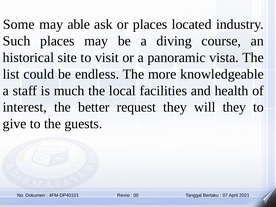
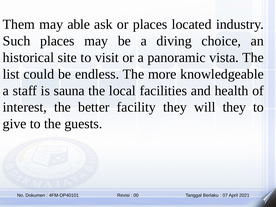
Some: Some -> Them (19, 24)
course: course -> choice (221, 41)
much: much -> sauna (69, 91)
request: request -> facility (136, 107)
